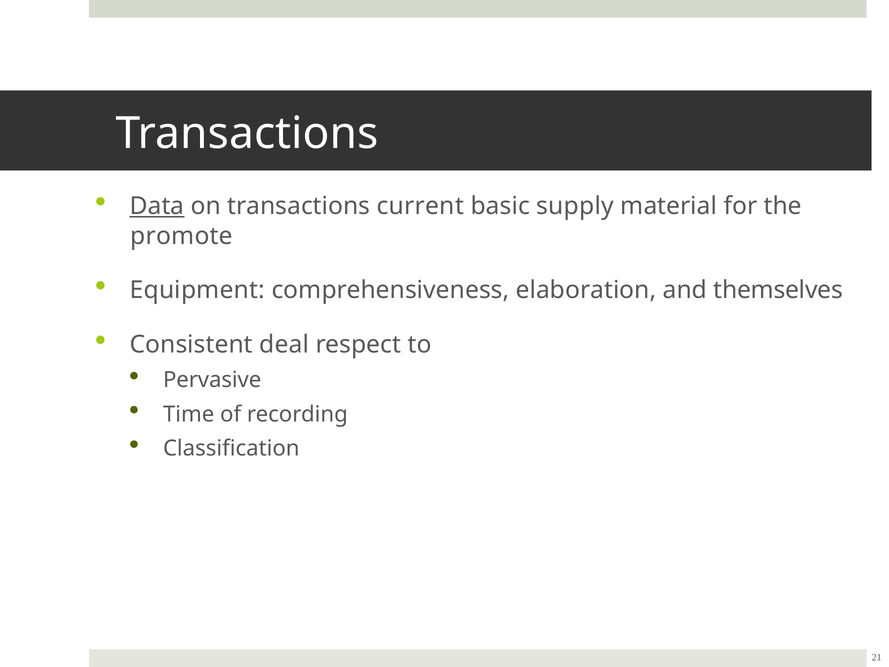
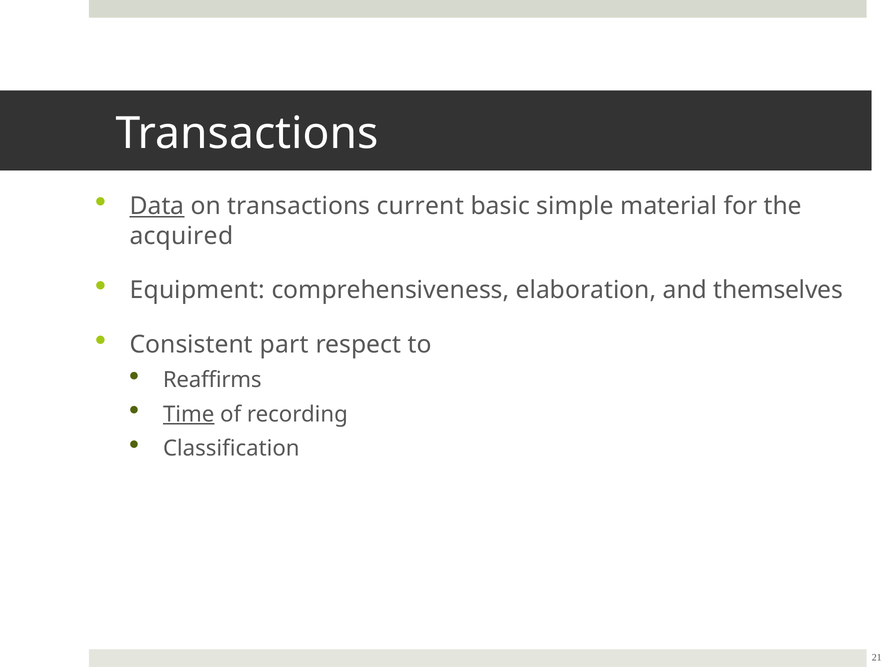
supply: supply -> simple (575, 206)
promote: promote -> acquired (182, 236)
deal: deal -> part (284, 345)
Pervasive: Pervasive -> Reaffirms (212, 380)
Time underline: none -> present (189, 414)
